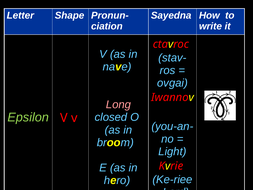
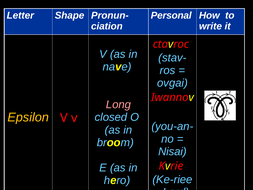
Sayedna: Sayedna -> Personal (171, 15)
Epsilon colour: light green -> yellow (28, 117)
Light: Light -> Nisai (172, 151)
